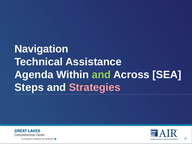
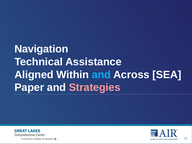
Agenda: Agenda -> Aligned (34, 75)
and colour: light green -> light blue (101, 75)
Steps: Steps -> Paper (29, 87)
